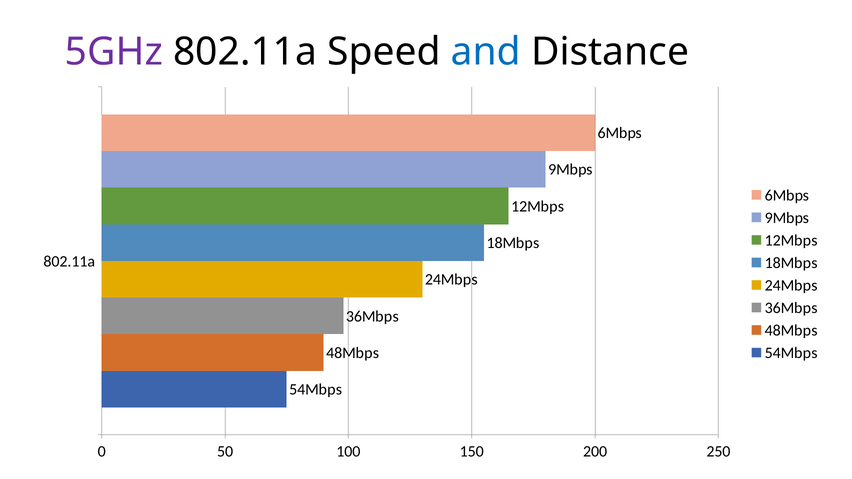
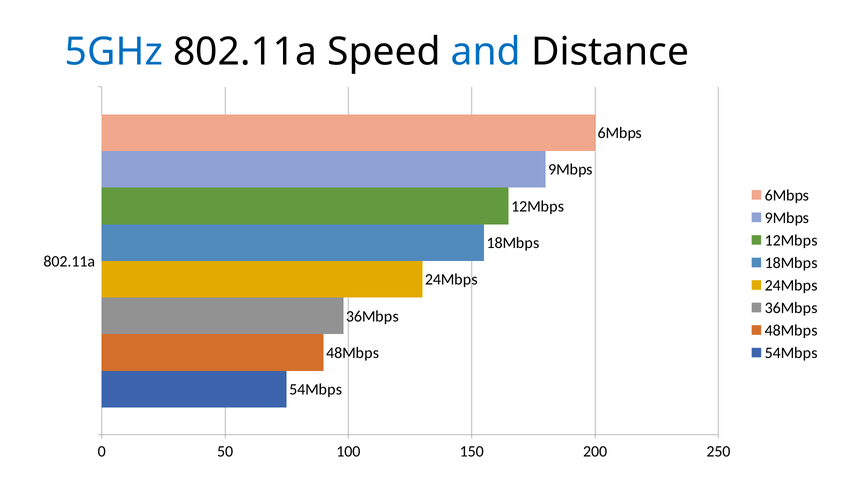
5GHz colour: purple -> blue (114, 52)
